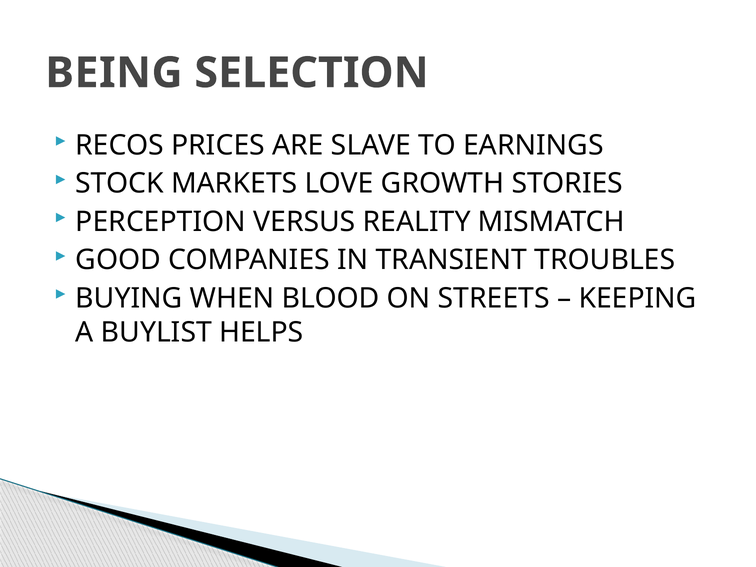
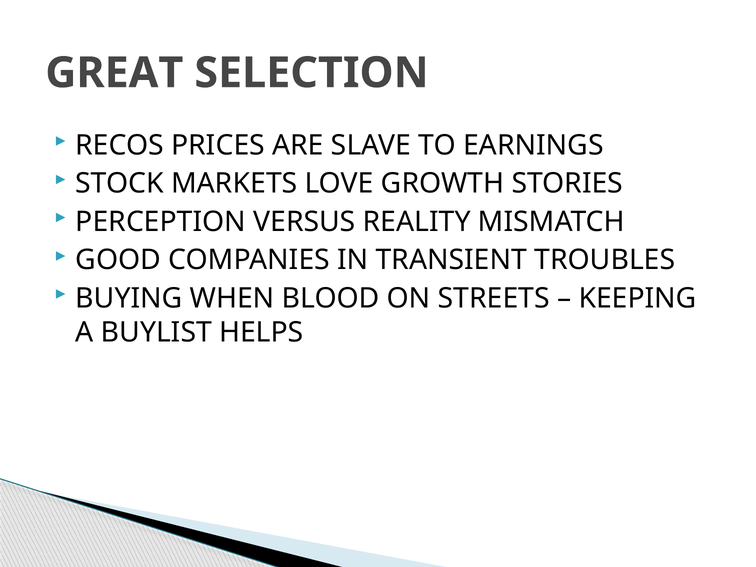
BEING: BEING -> GREAT (114, 73)
